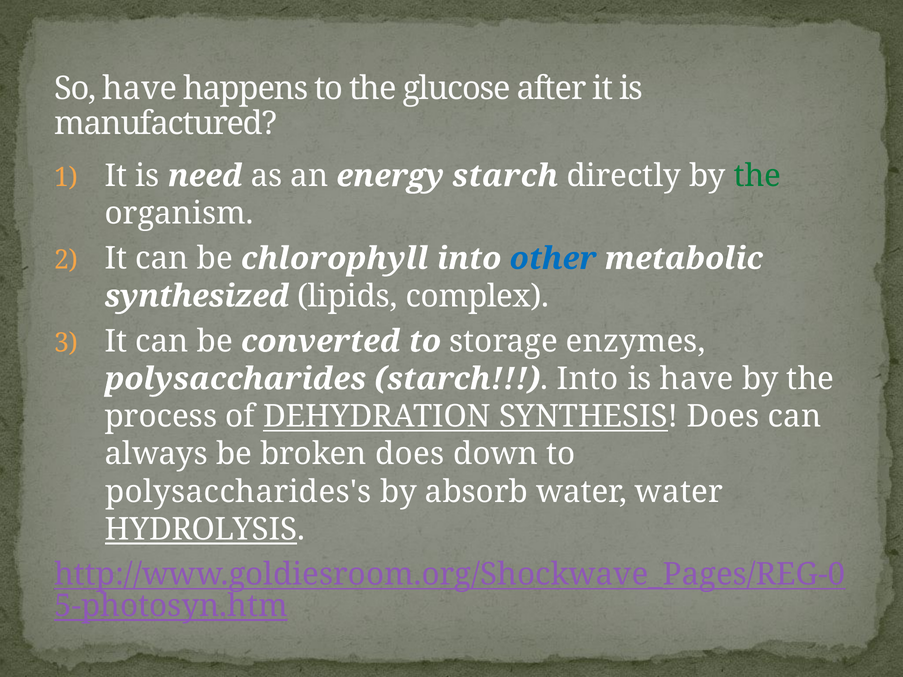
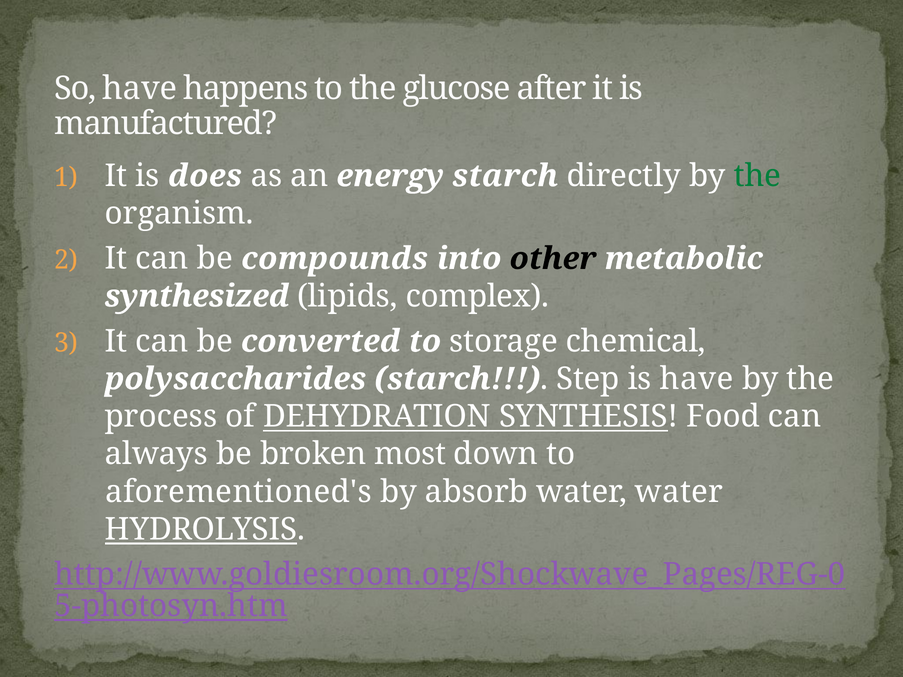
need: need -> does (205, 176)
chlorophyll: chlorophyll -> compounds (335, 259)
other colour: blue -> black (553, 259)
enzymes: enzymes -> chemical (636, 341)
starch Into: Into -> Step (588, 379)
SYNTHESIS Does: Does -> Food (723, 417)
broken does: does -> most (410, 454)
polysaccharides's: polysaccharides's -> aforementioned's (238, 492)
